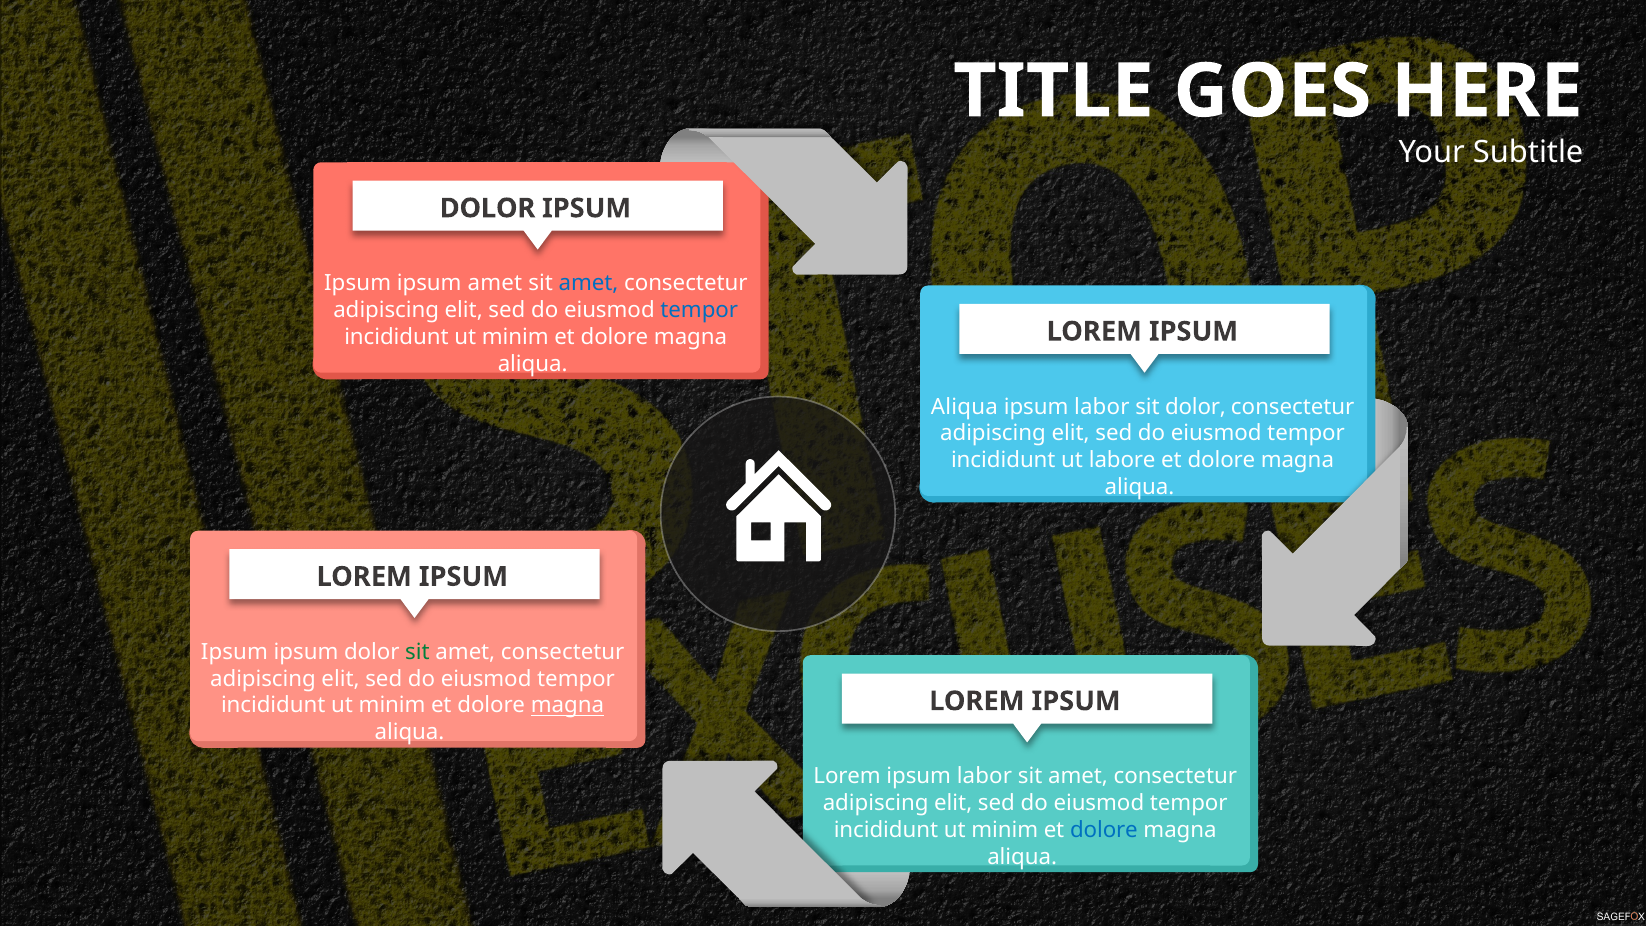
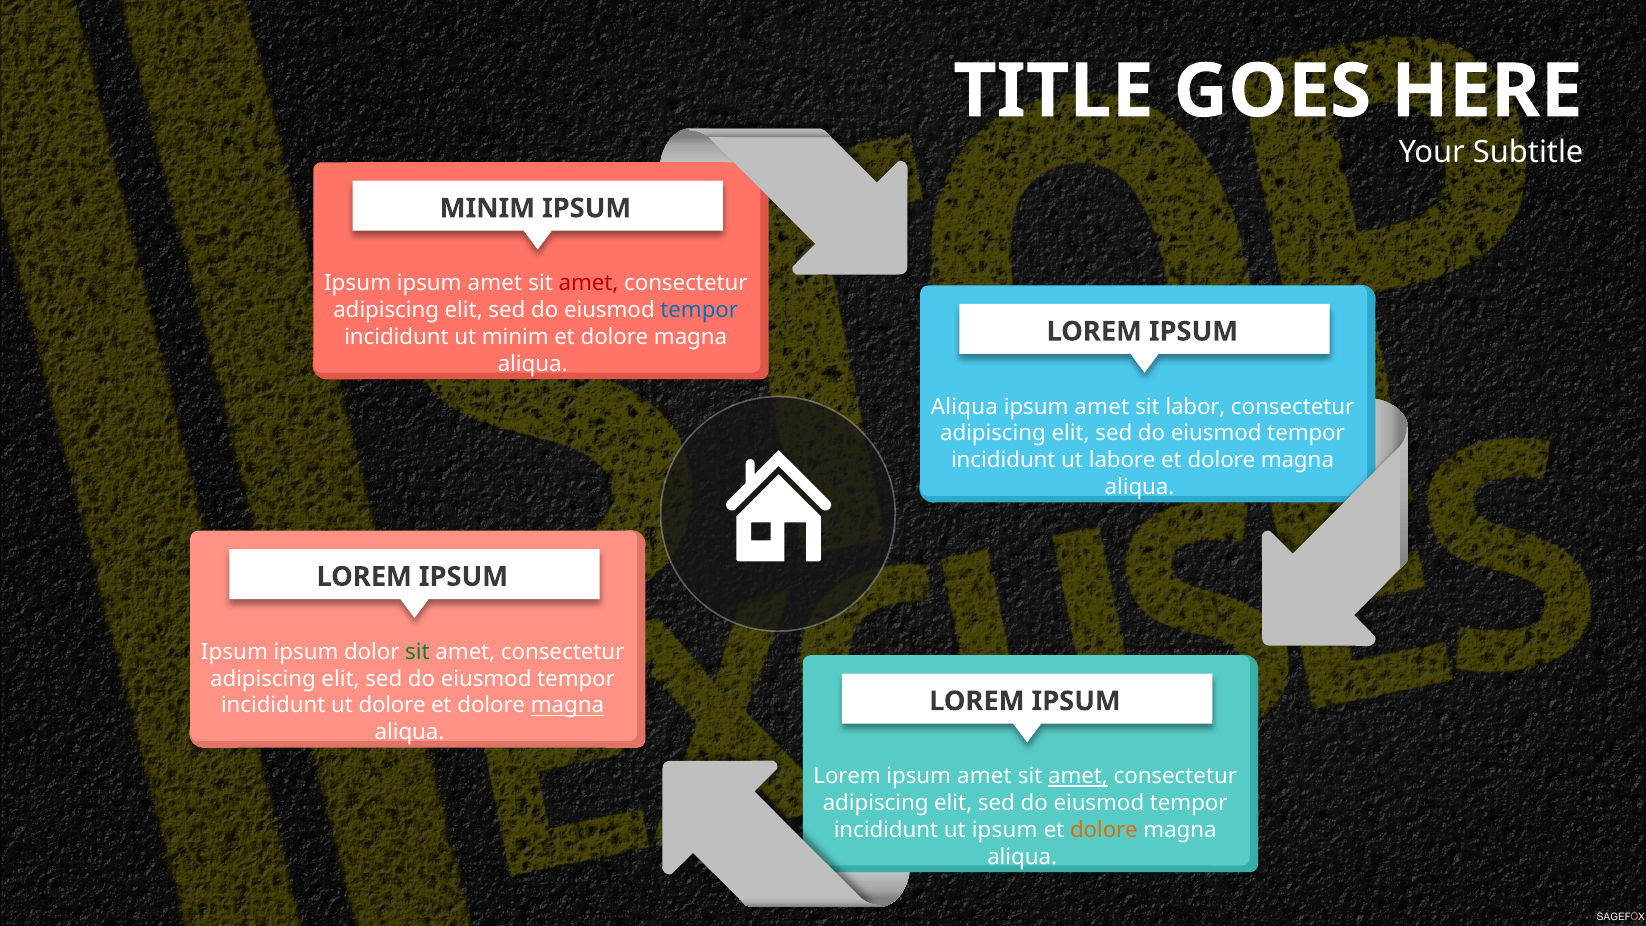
DOLOR: DOLOR -> MINIM (487, 208)
amet colour: blue -> red (589, 284)
labor: labor -> amet (1102, 407)
sit dolor: dolor -> labor (1195, 407)
minim: minim -> dolore (392, 706)
labor: labor -> amet (984, 776)
amet underline: none -> present (1078, 776)
minim: minim -> ipsum (1005, 830)
dolore colour: blue -> orange (1104, 830)
